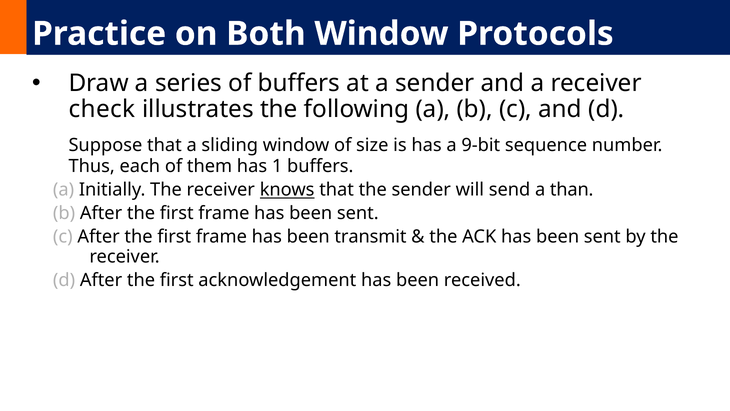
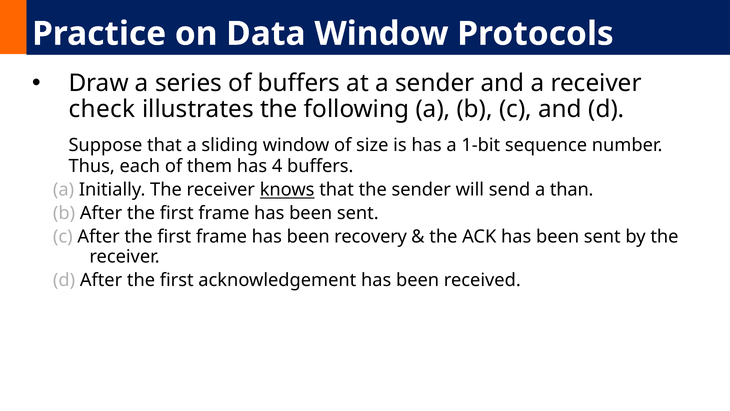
Both: Both -> Data (266, 34)
9-bit: 9-bit -> 1-bit (481, 145)
1: 1 -> 4 (277, 166)
transmit: transmit -> recovery (371, 237)
